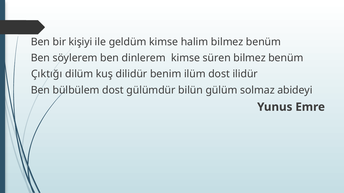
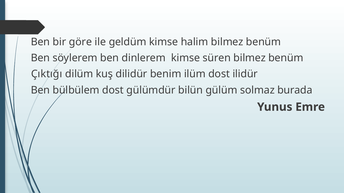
kişiyi: kişiyi -> göre (80, 42)
abideyi: abideyi -> burada (295, 90)
